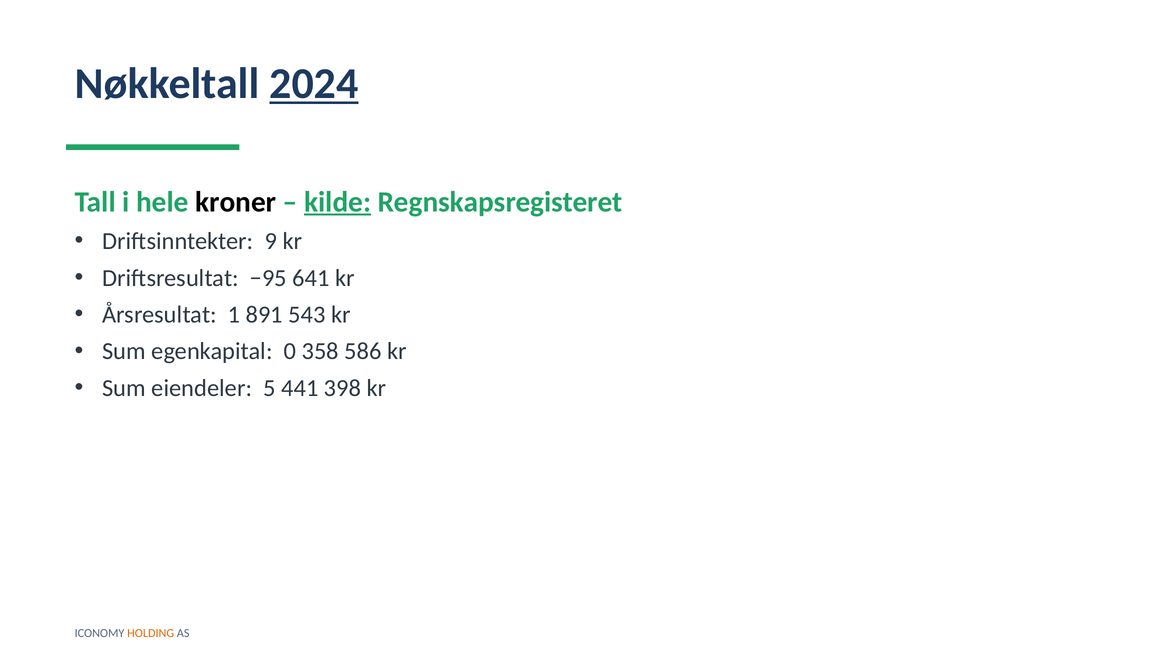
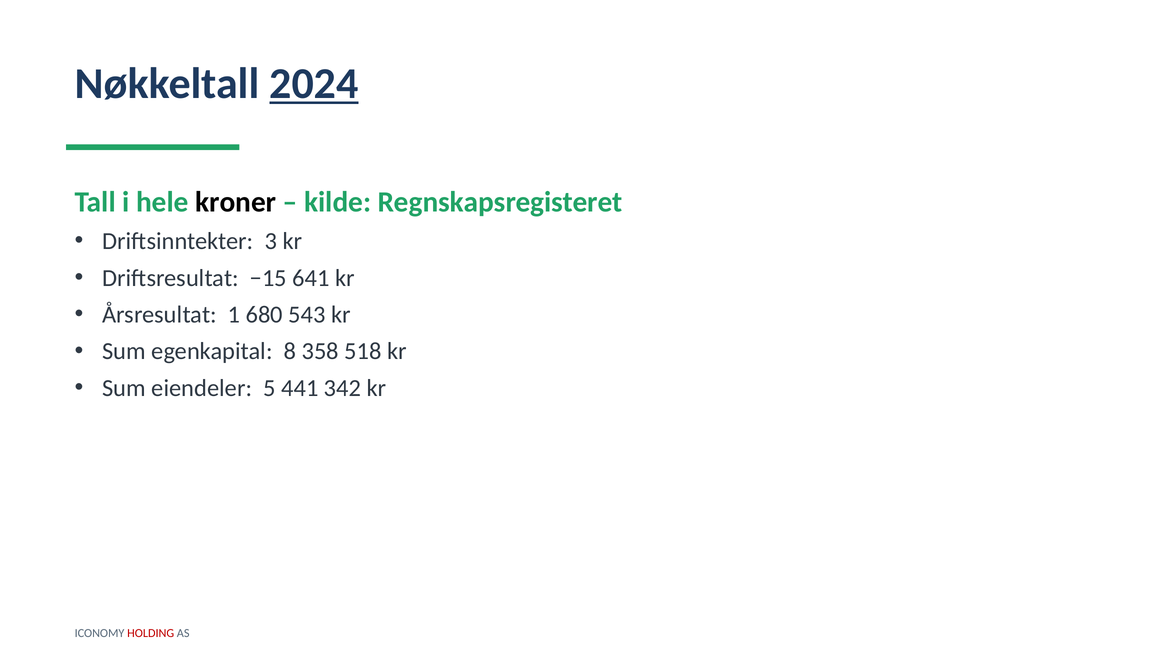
kilde underline: present -> none (338, 202)
9: 9 -> 3 (271, 241)
−95: −95 -> −15 (268, 278)
891: 891 -> 680 (264, 315)
0: 0 -> 8 (290, 352)
586: 586 -> 518 (363, 352)
398: 398 -> 342 (343, 388)
HOLDING colour: orange -> red (151, 634)
